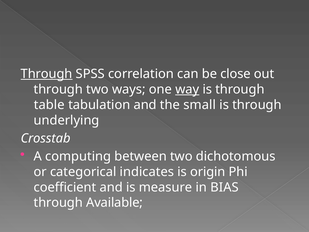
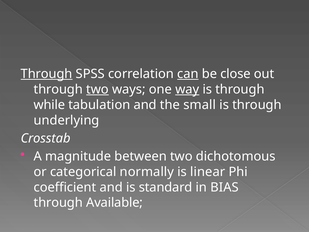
can underline: none -> present (188, 74)
two underline: none -> present (97, 89)
table: table -> while (49, 105)
computing: computing -> magnitude (78, 156)
indicates: indicates -> normally (147, 172)
origin: origin -> linear (208, 172)
measure: measure -> standard (166, 187)
